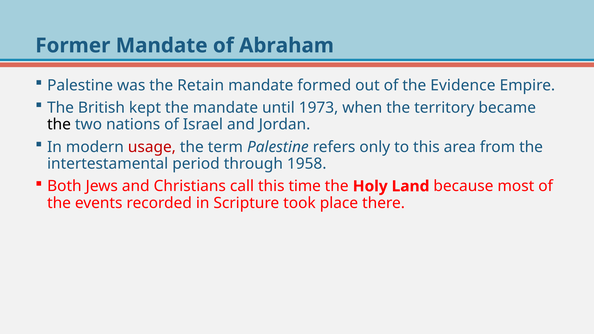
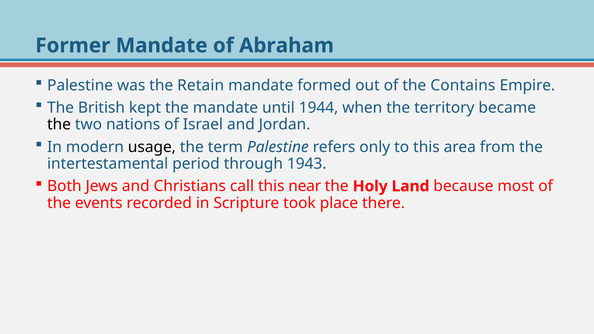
Evidence: Evidence -> Contains (463, 85)
1973: 1973 -> 1944 (319, 108)
usage colour: red -> black (152, 147)
1958: 1958 -> 1943 (307, 164)
time: time -> near (305, 186)
